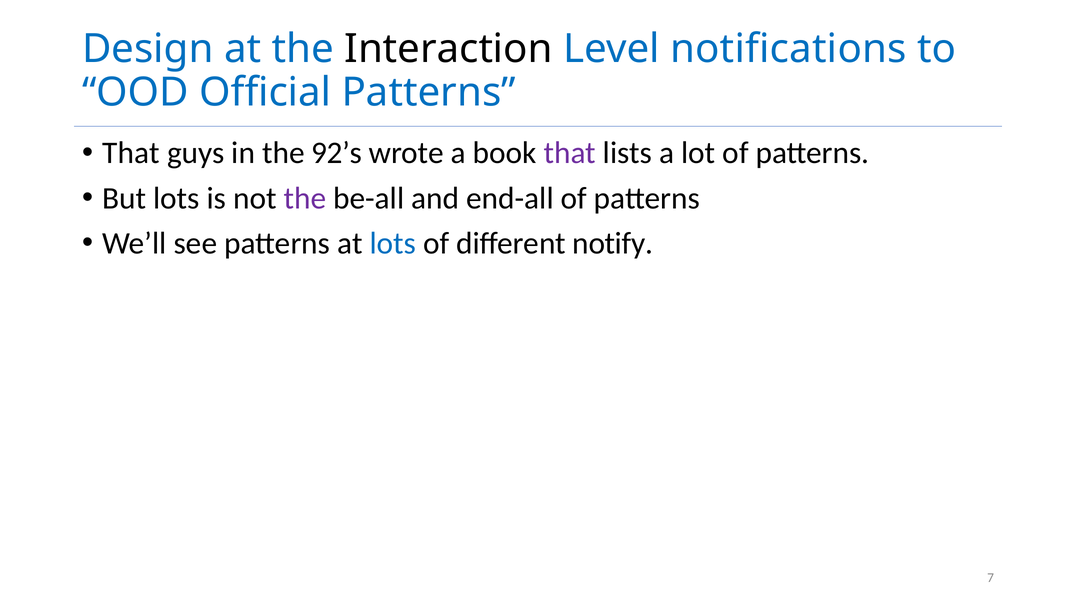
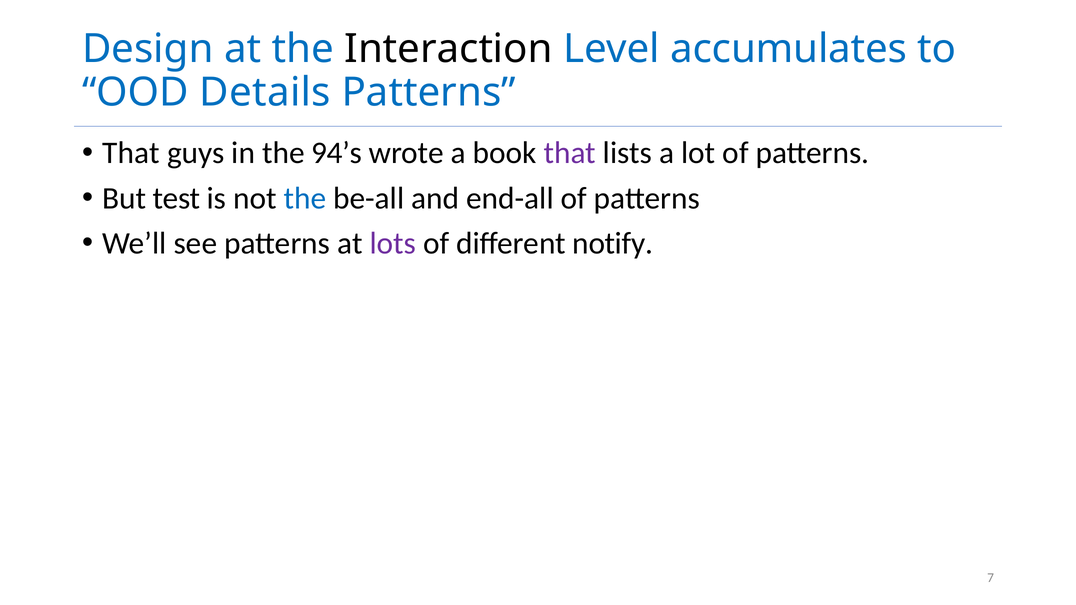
notifications: notifications -> accumulates (789, 49)
Official: Official -> Details (265, 92)
92’s: 92’s -> 94’s (337, 153)
But lots: lots -> test (177, 198)
the colour: purple -> blue (305, 198)
lots colour: blue -> purple (393, 243)
